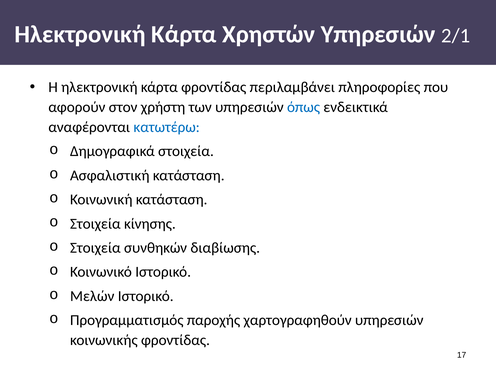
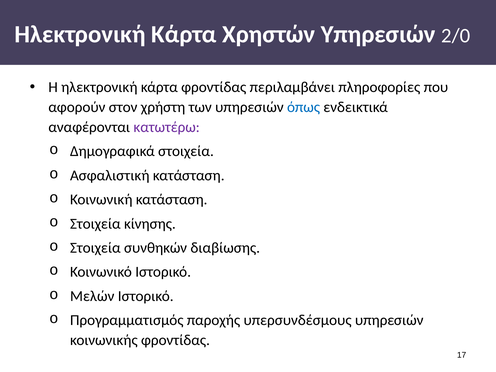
2/1: 2/1 -> 2/0 (456, 36)
κατωτέρω colour: blue -> purple (167, 127)
χαρτογραφηθούν: χαρτογραφηθούν -> υπερσυνδέσμους (298, 320)
